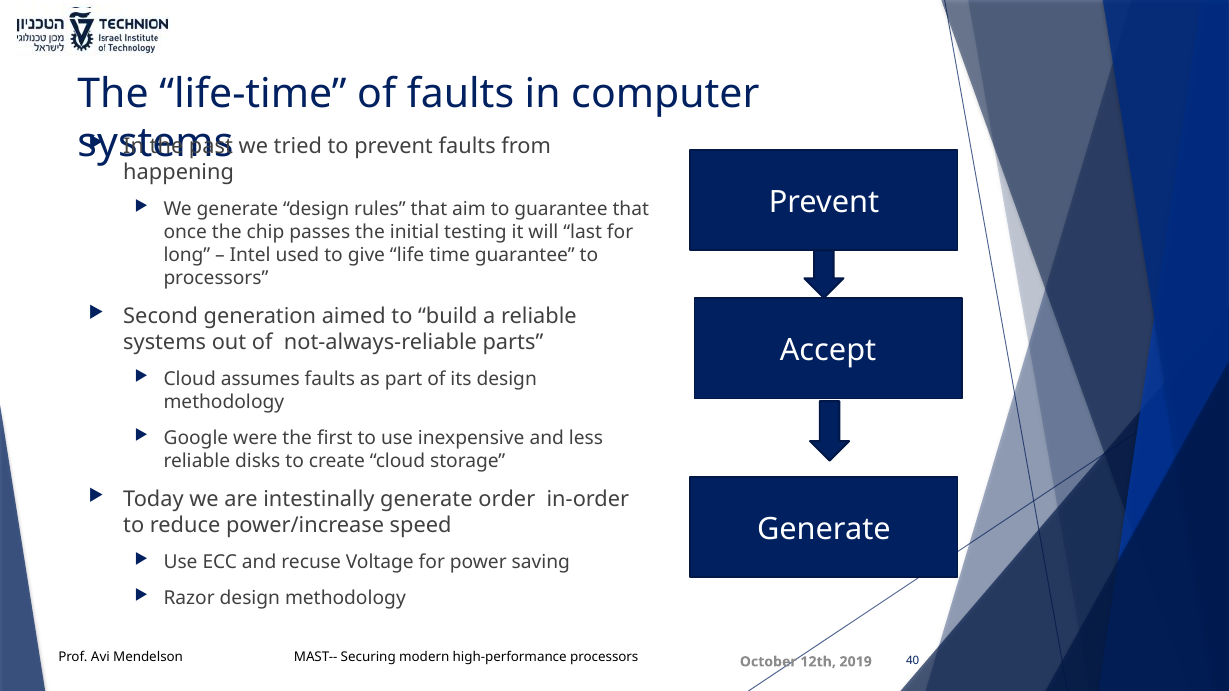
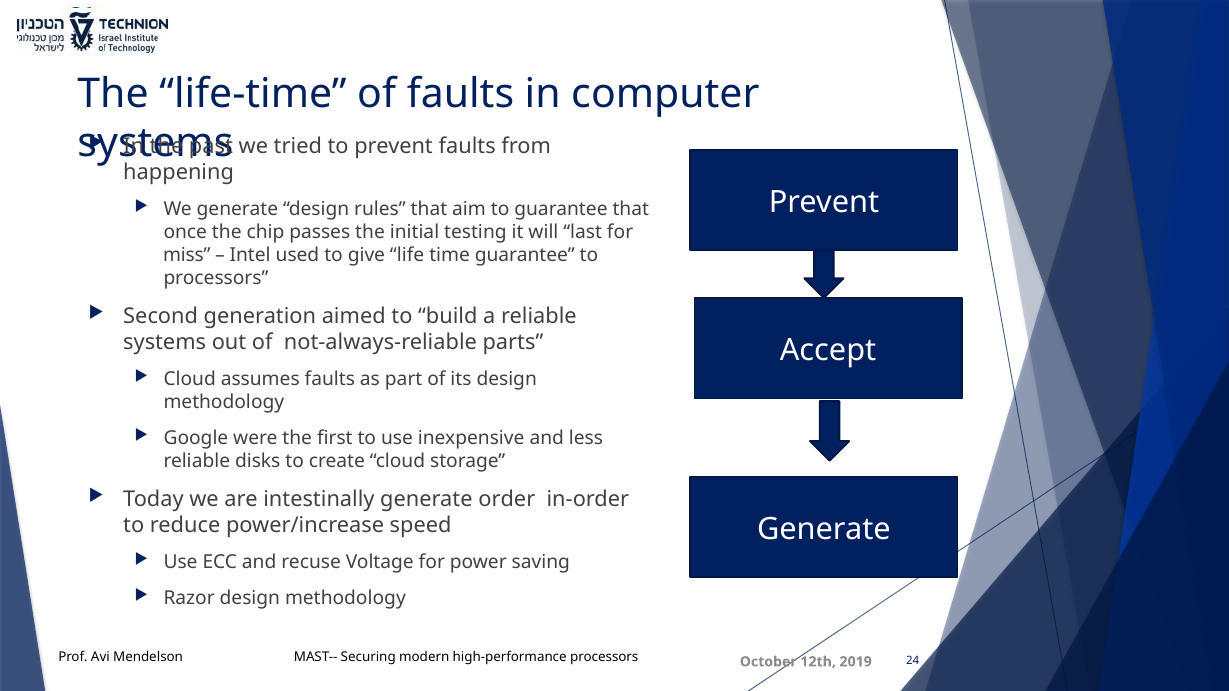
long: long -> miss (187, 256)
40: 40 -> 24 (913, 661)
